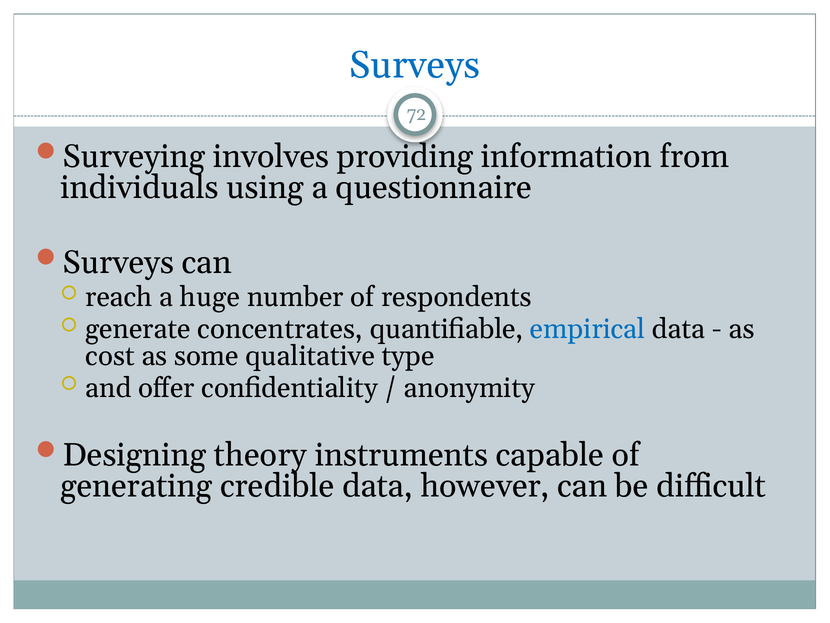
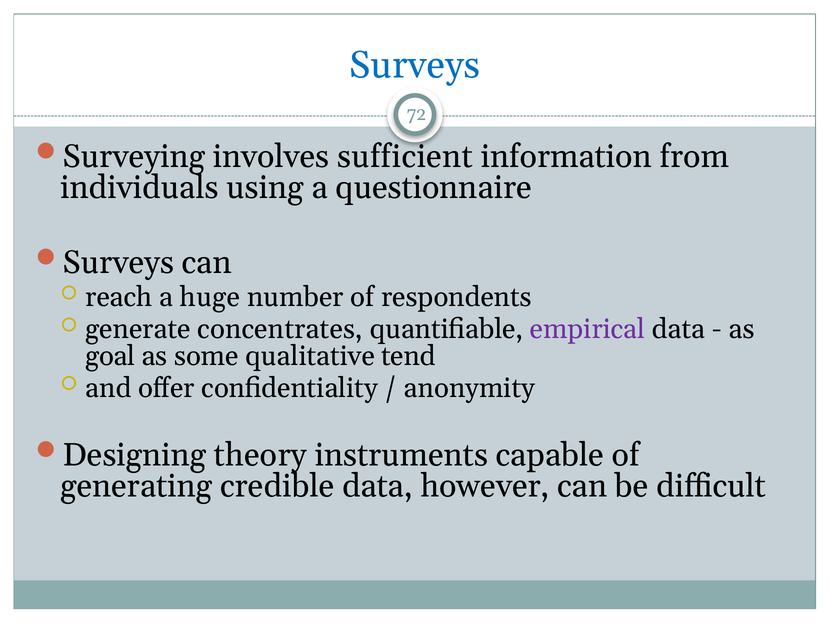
providing: providing -> sufficient (405, 157)
empirical colour: blue -> purple (588, 329)
cost: cost -> goal (110, 356)
type: type -> tend (408, 356)
